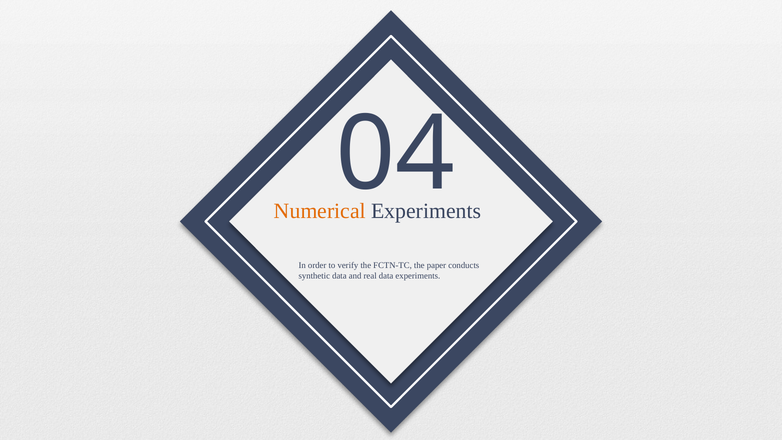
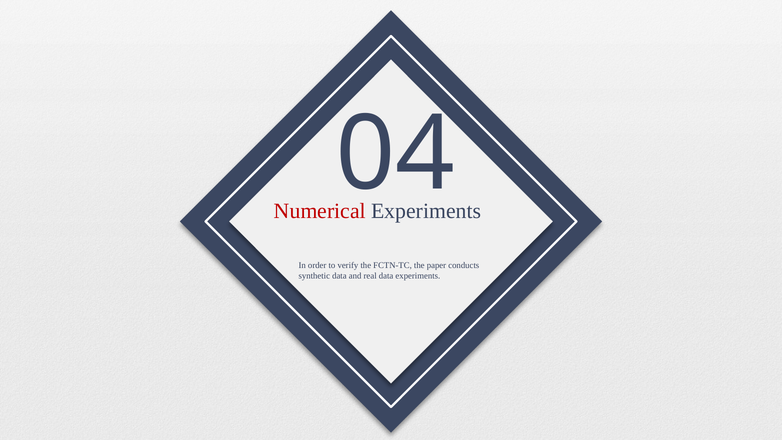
Numerical colour: orange -> red (320, 211)
